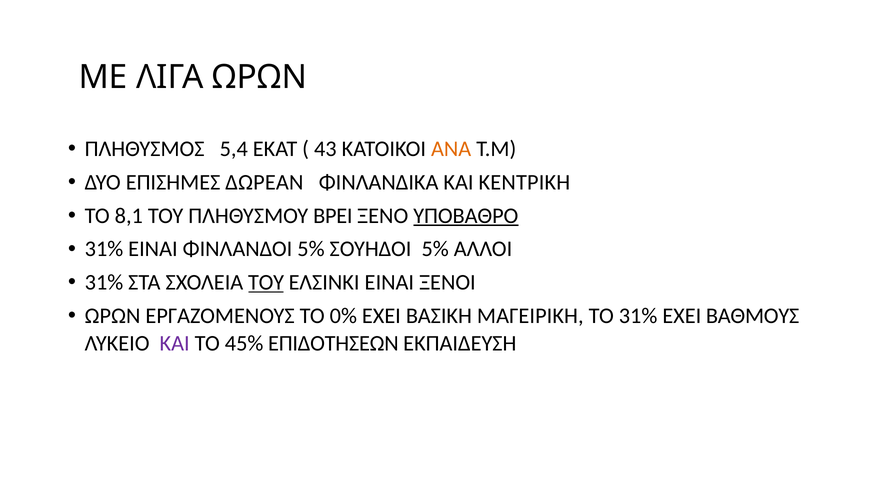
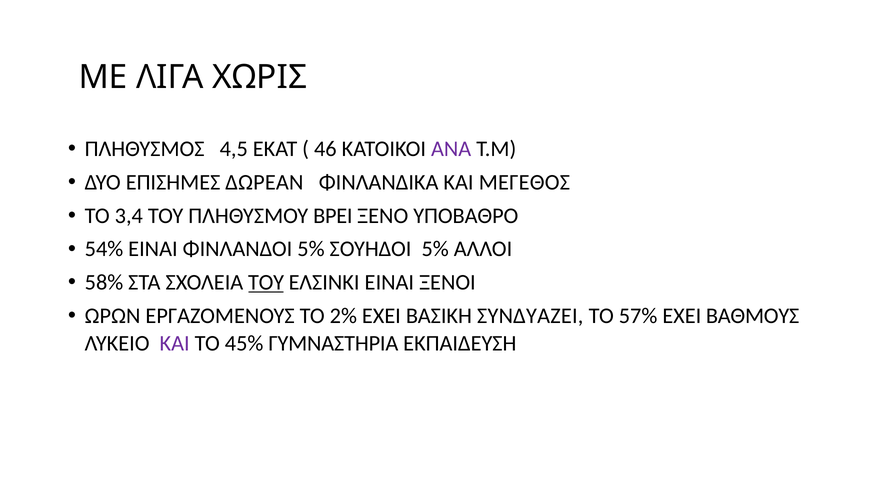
ΛΙΓΑ ΩΡΩΝ: ΩΡΩΝ -> ΧΩΡΙΣ (260, 77)
5,4: 5,4 -> 4,5 (234, 149)
43: 43 -> 46 (325, 149)
ΑΝΑ colour: orange -> purple (451, 149)
ΚΕΝΤΡΙΚΗ: ΚΕΝΤΡΙΚΗ -> ΜΕΓΕΘΟΣ (524, 182)
8,1: 8,1 -> 3,4 (129, 216)
ΥΠΟΒΑΘΡΟ underline: present -> none (466, 216)
31%: 31% -> 54% (104, 249)
31%: 31% -> 58% (104, 282)
0%: 0% -> 2% (343, 316)
ΜΑΓΕΙΡΙΚΗ: ΜΑΓΕΙΡΙΚΗ -> ΣΥΝΔΥΑΖΕΙ (530, 316)
ΤΟ 31%: 31% -> 57% (638, 316)
ΕΠΙΔΟΤΗΣΕΩΝ: ΕΠΙΔΟΤΗΣΕΩΝ -> ΓΥΜΝΑΣΤΗΡΙΑ (333, 343)
